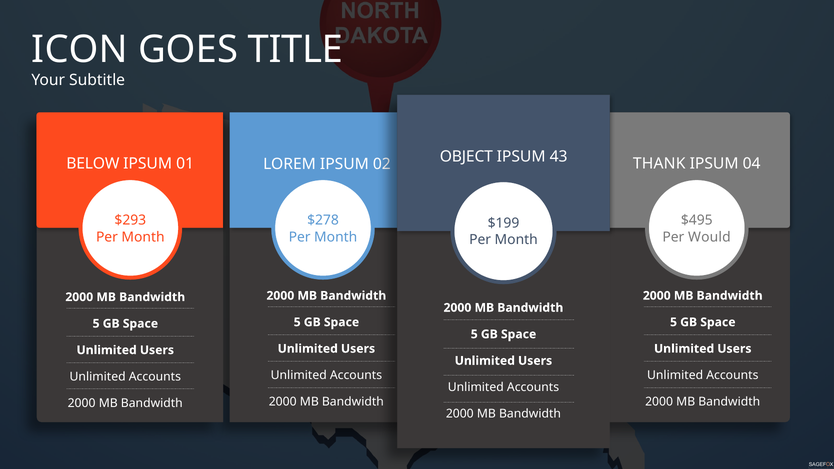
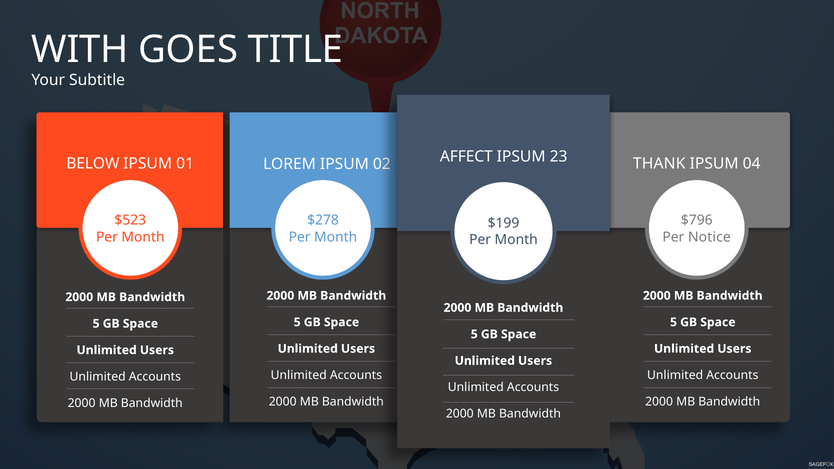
ICON: ICON -> WITH (80, 49)
OBJECT: OBJECT -> AFFECT (466, 157)
43: 43 -> 23 (559, 157)
$293: $293 -> $523 (130, 220)
$495: $495 -> $796 (697, 220)
Would: Would -> Notice (709, 237)
